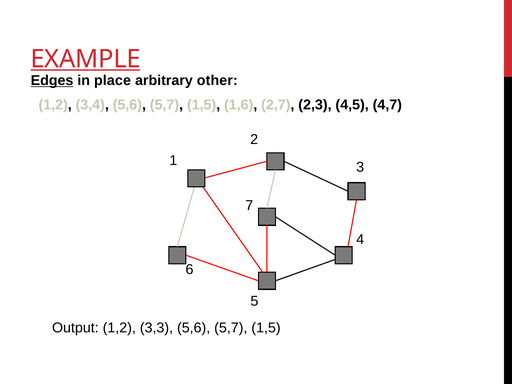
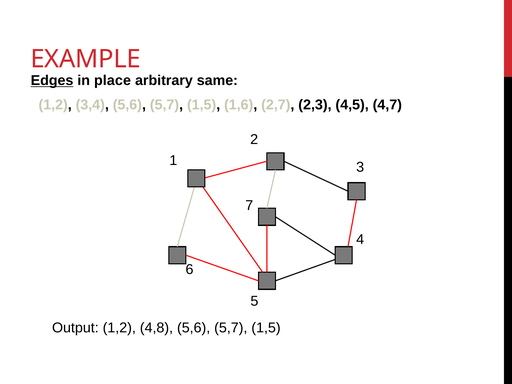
EXAMPLE underline: present -> none (86, 59)
other: other -> same (217, 81)
3,3: 3,3 -> 4,8 (156, 328)
